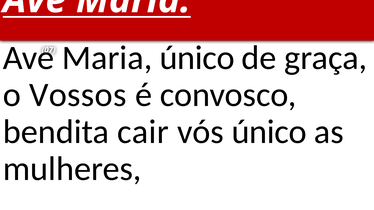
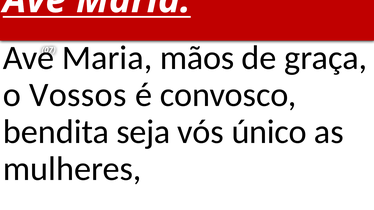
Maria único: único -> mãos (197, 58)
cair: cair -> seja (143, 132)
